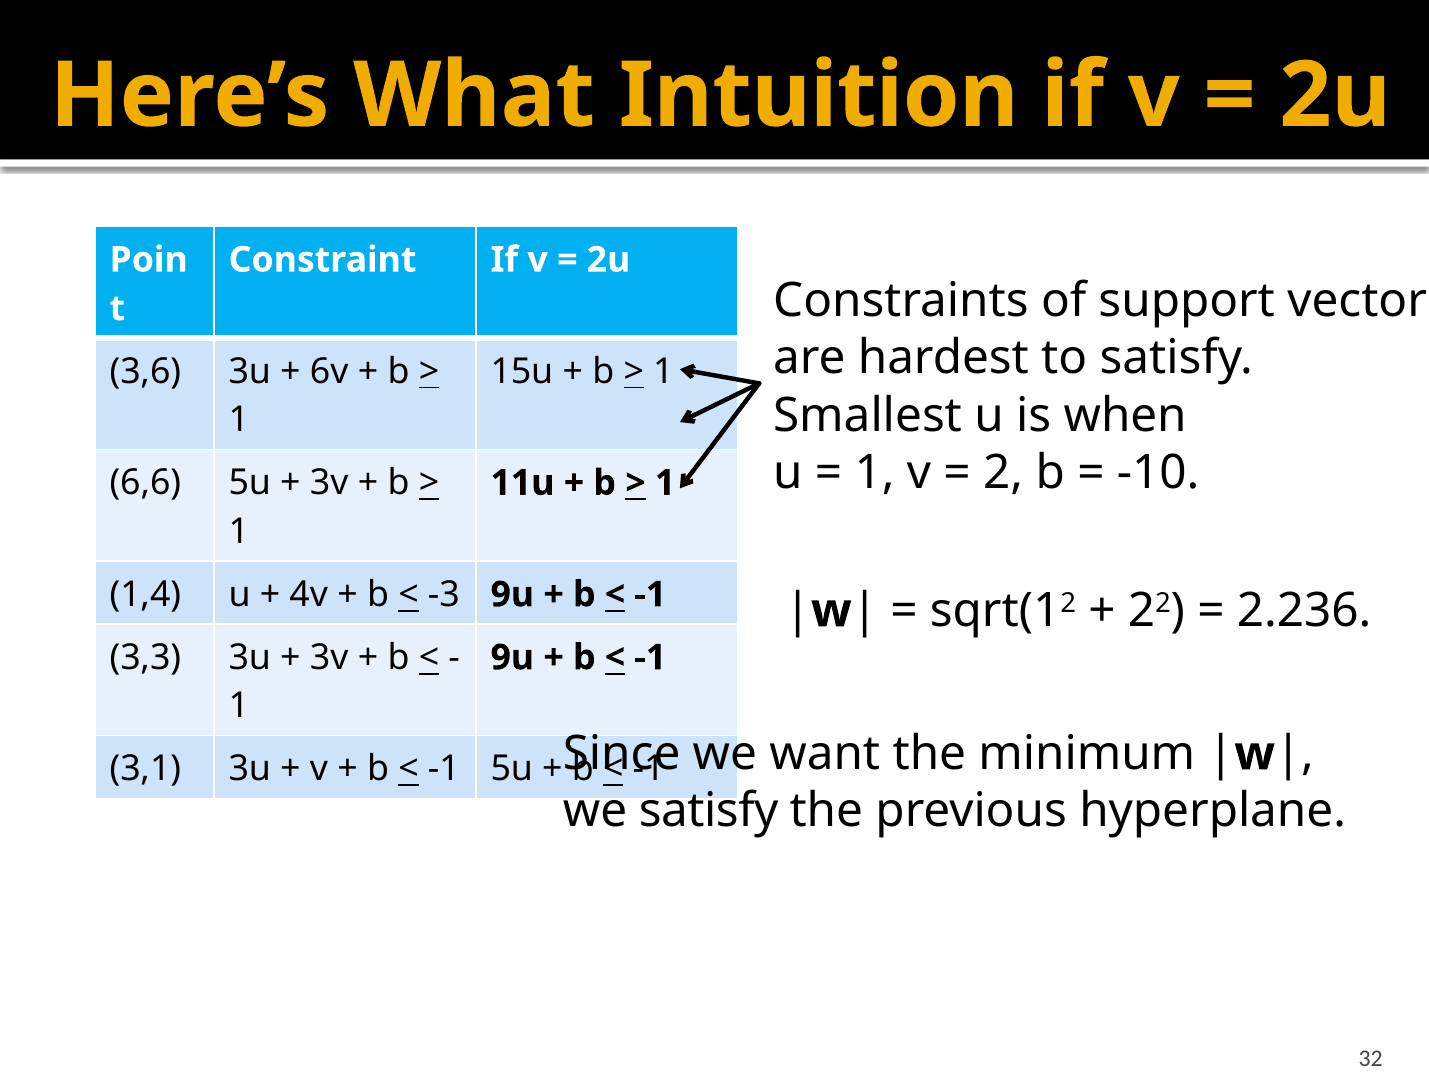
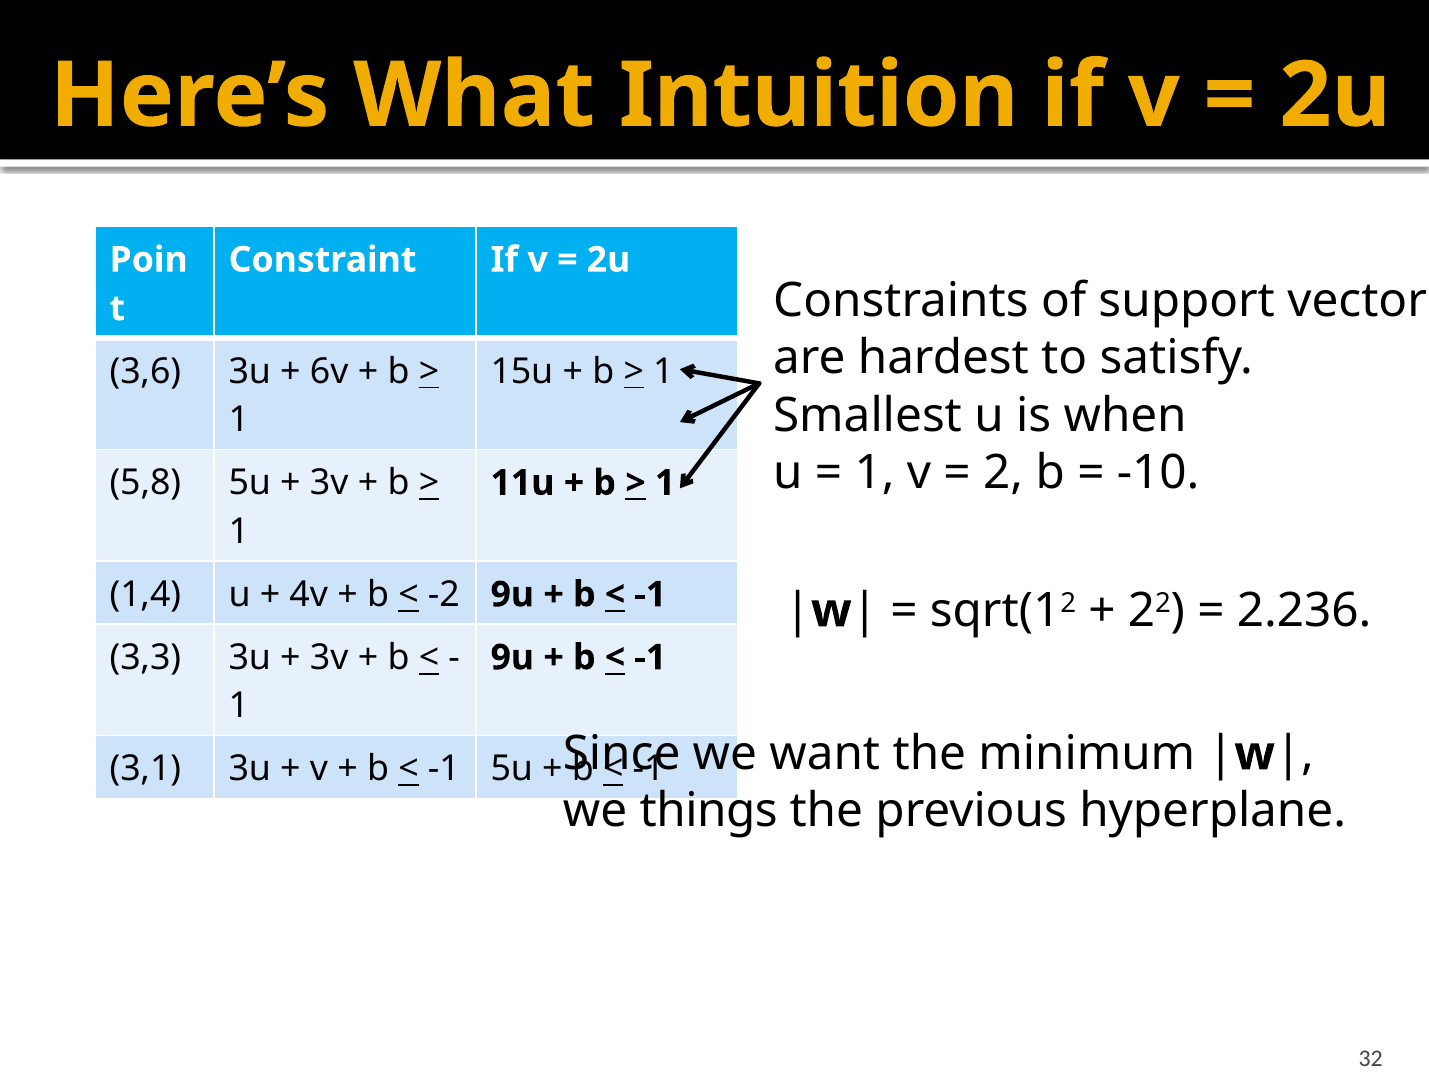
6,6: 6,6 -> 5,8 (145, 483)
-3: -3 -> -2 (444, 594)
we satisfy: satisfy -> things (709, 811)
